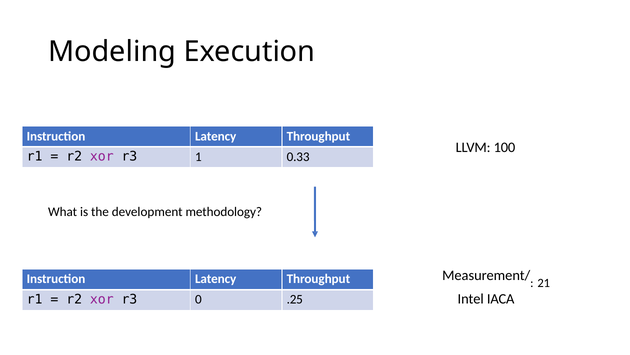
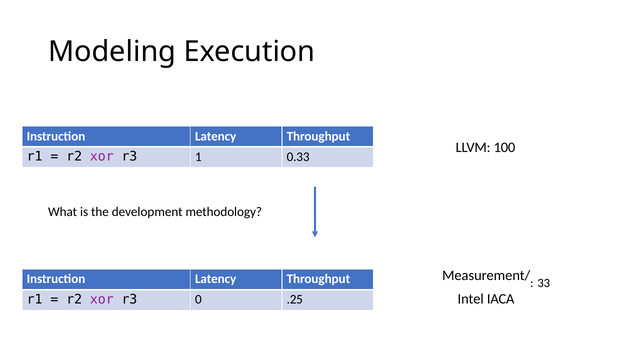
21: 21 -> 33 (544, 282)
